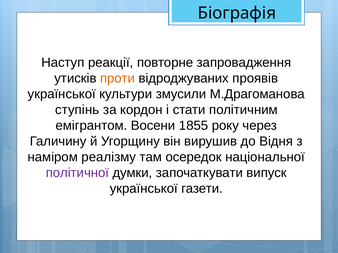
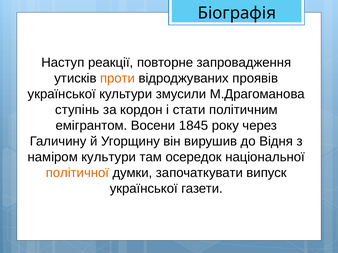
1855: 1855 -> 1845 (194, 126)
наміром реалізму: реалізму -> культури (109, 157)
політичної colour: purple -> orange (77, 173)
